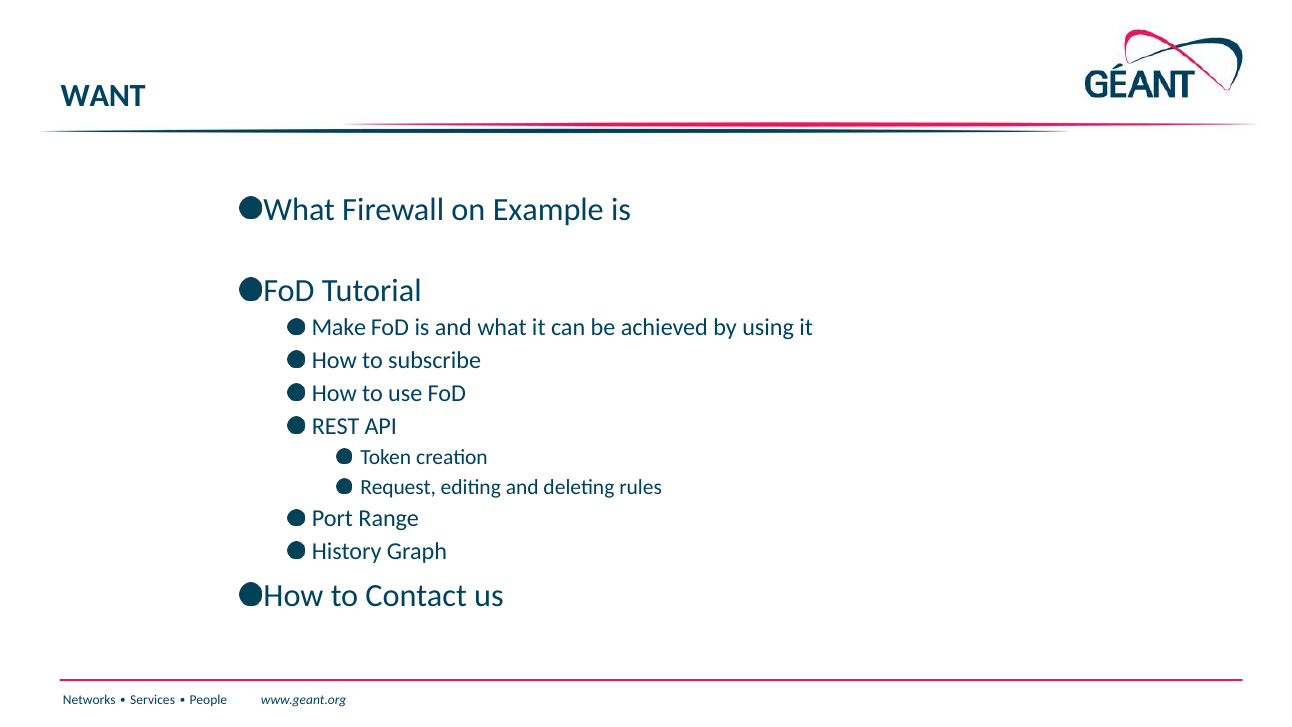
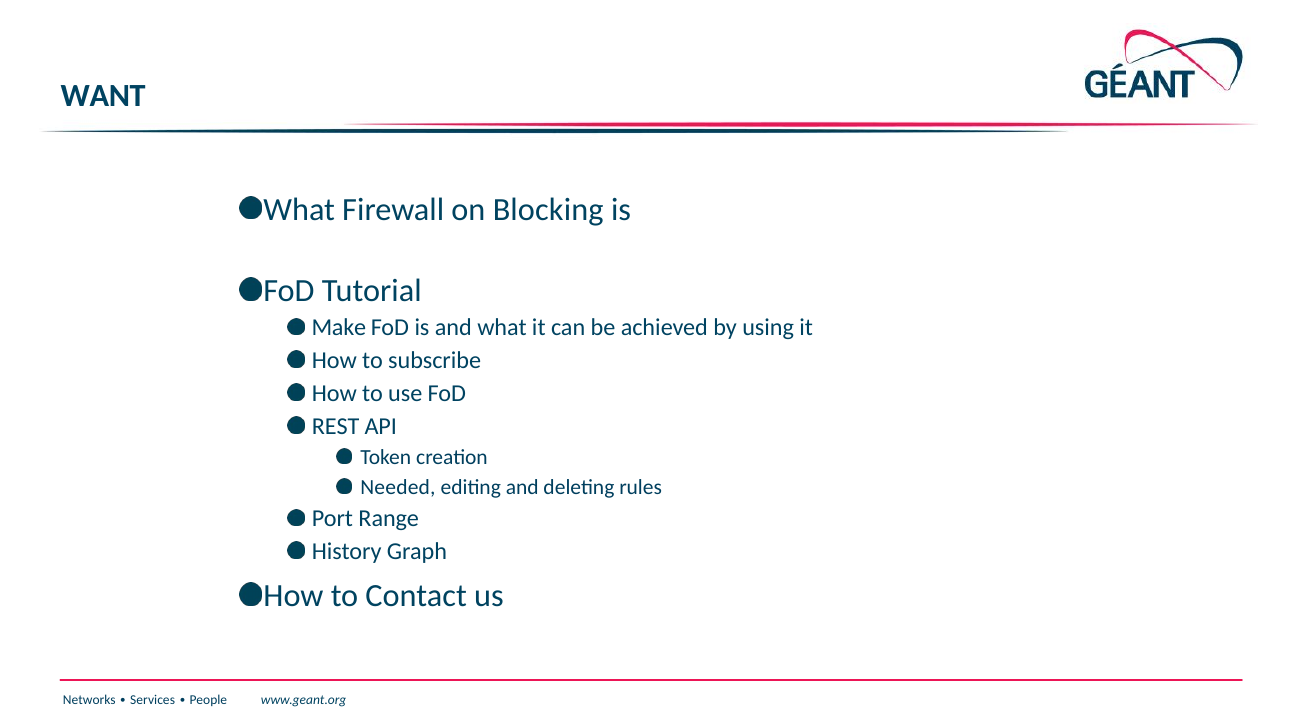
Example: Example -> Blocking (548, 209)
Request: Request -> Needed (398, 487)
